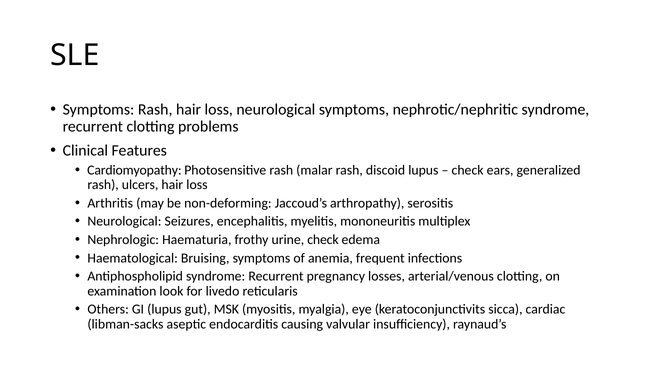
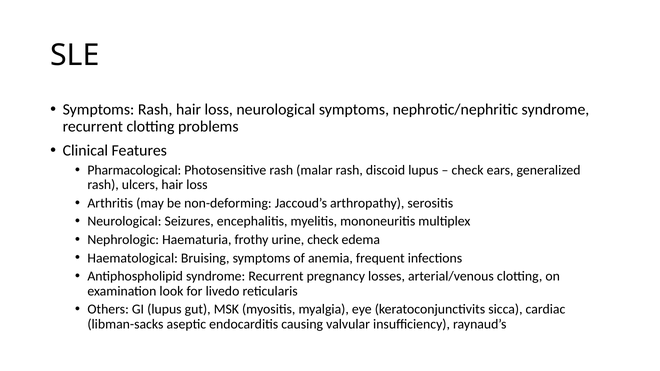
Cardiomyopathy: Cardiomyopathy -> Pharmacological (134, 170)
